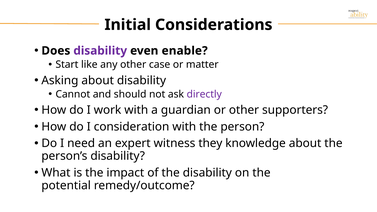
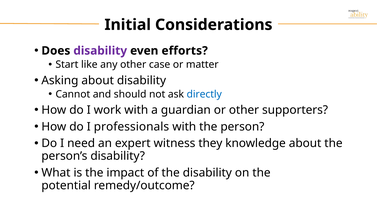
enable: enable -> efforts (185, 51)
directly colour: purple -> blue (204, 94)
consideration: consideration -> professionals (131, 127)
